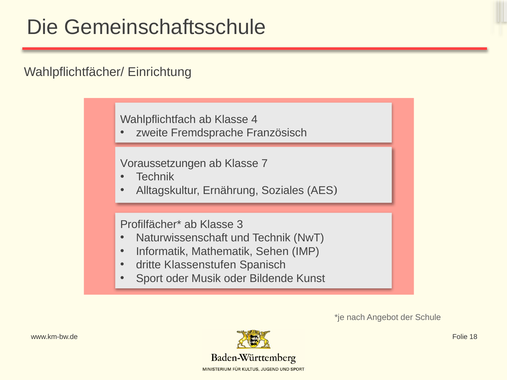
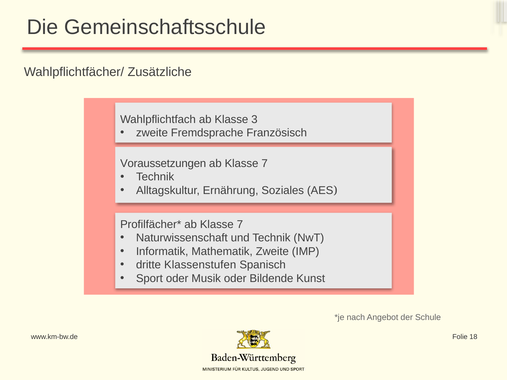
Einrichtung: Einrichtung -> Zusätzliche (160, 72)
4: 4 -> 3 (254, 119)
3: 3 -> 7 (240, 224)
Mathematik Sehen: Sehen -> Zweite (272, 252)
